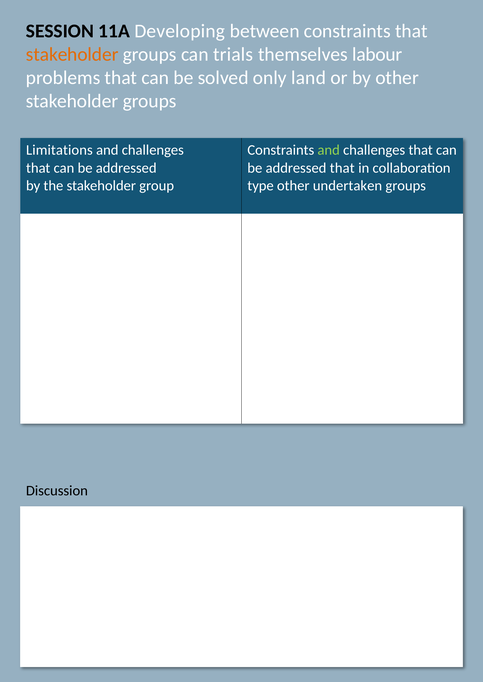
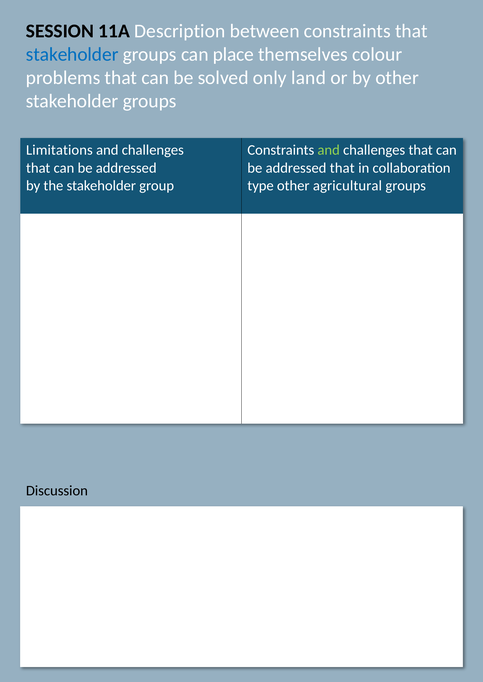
Developing: Developing -> Description (180, 31)
stakeholder colour: orange -> blue (72, 54)
trials: trials -> place (233, 54)
labour: labour -> colour (377, 54)
undertaken: undertaken -> agricultural (347, 186)
